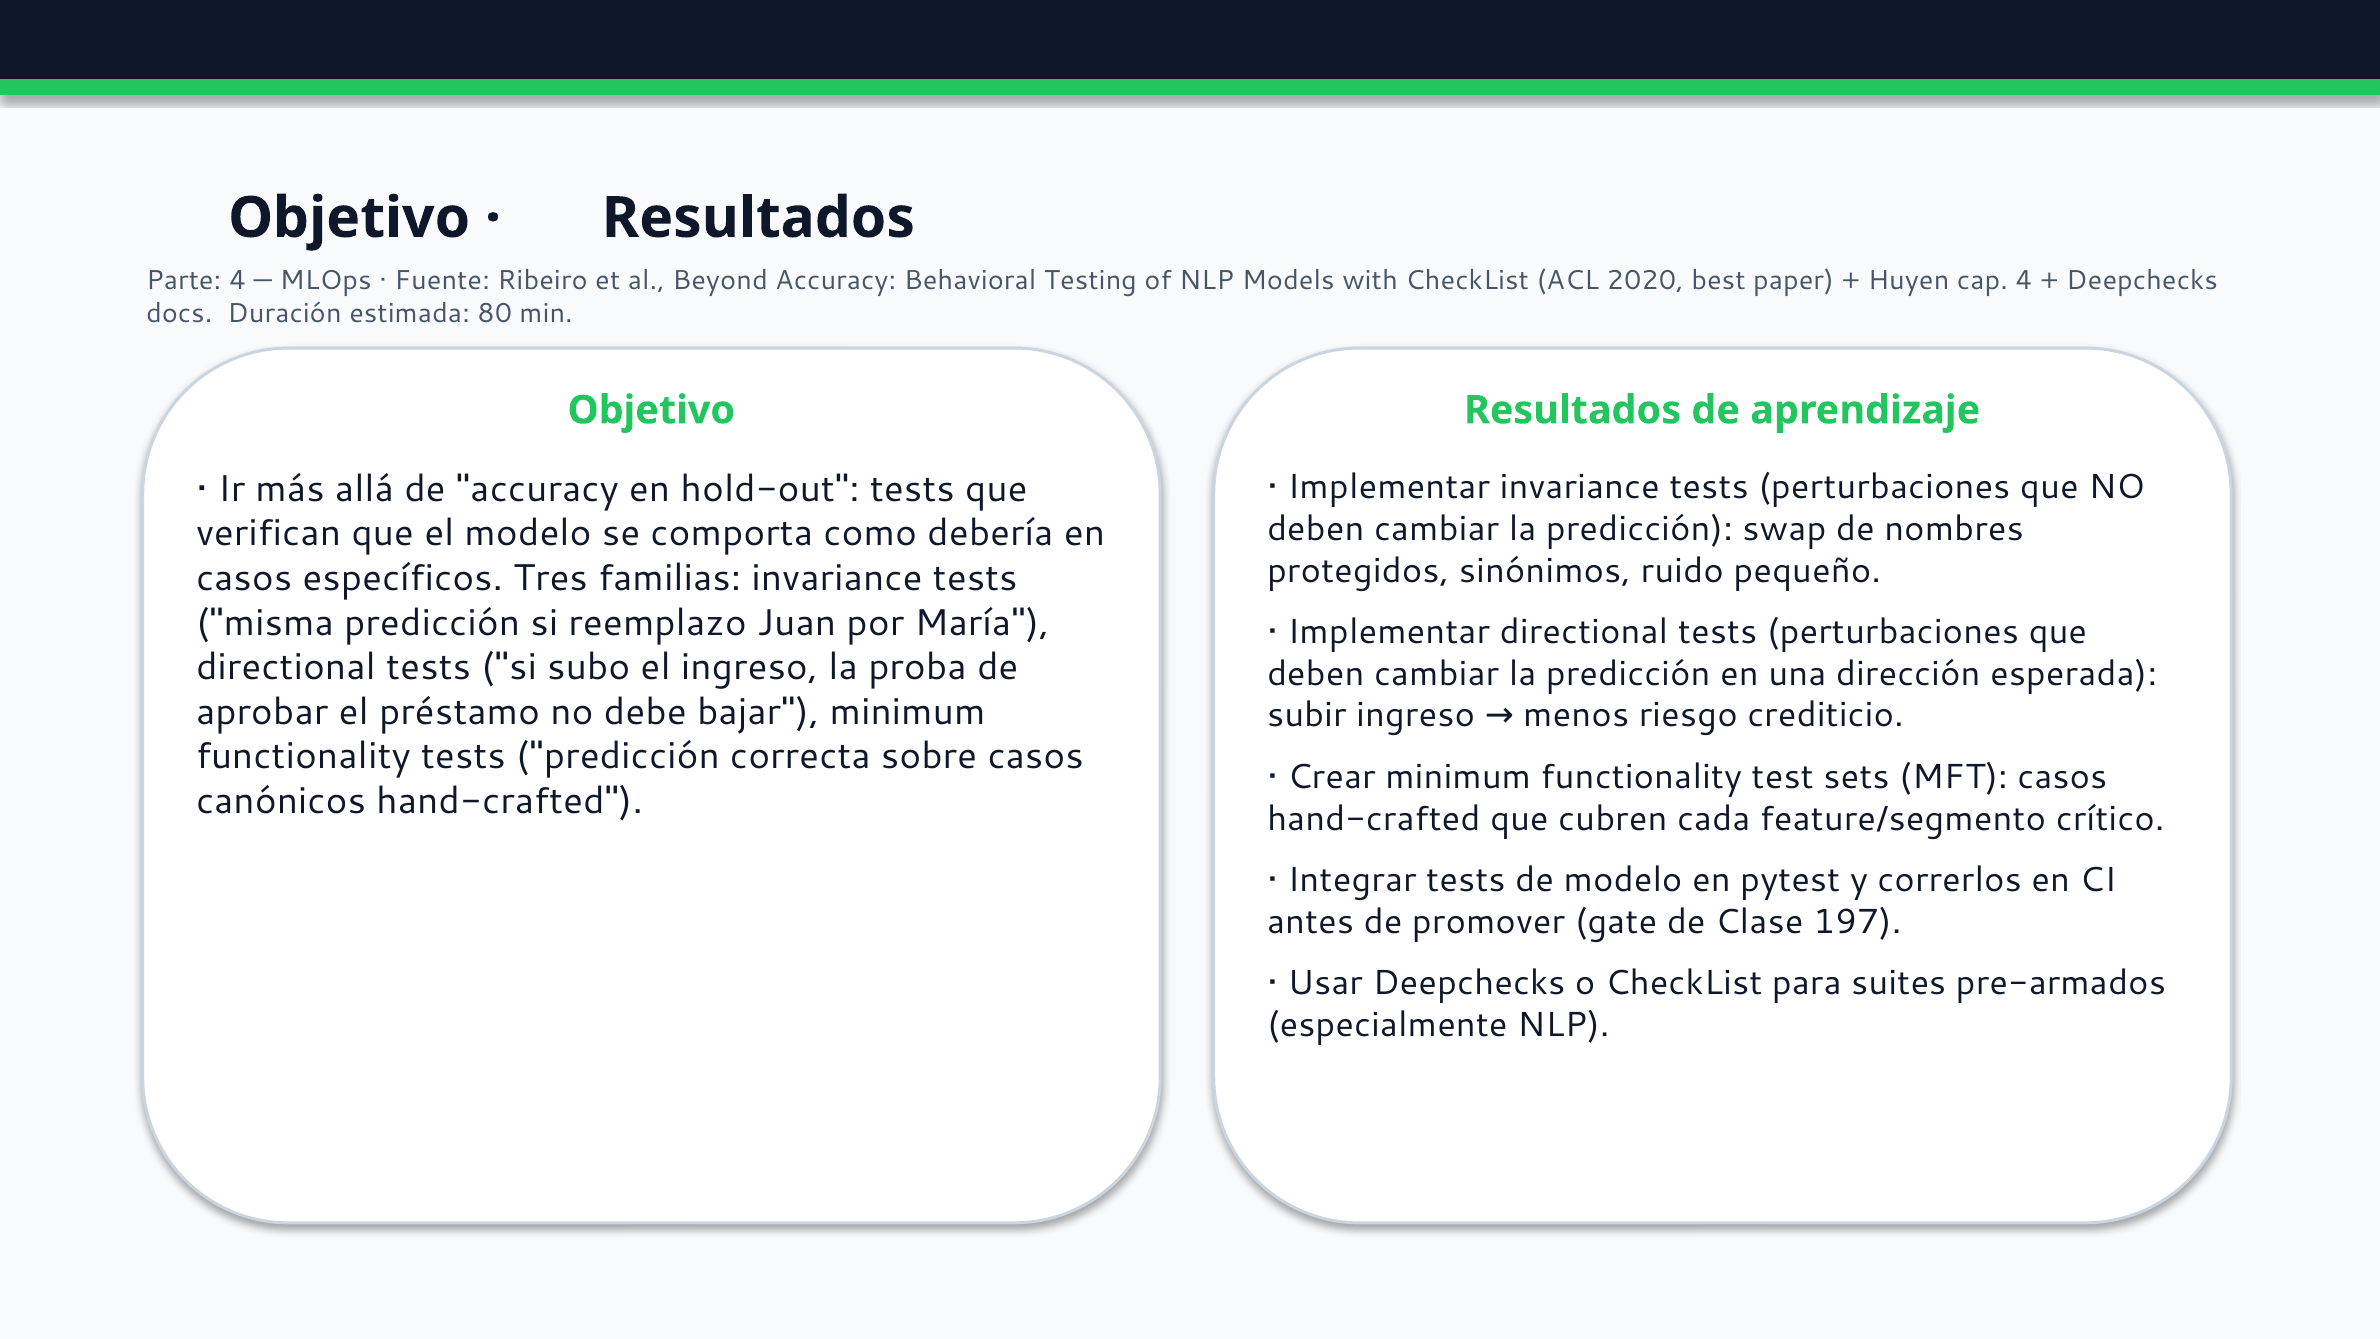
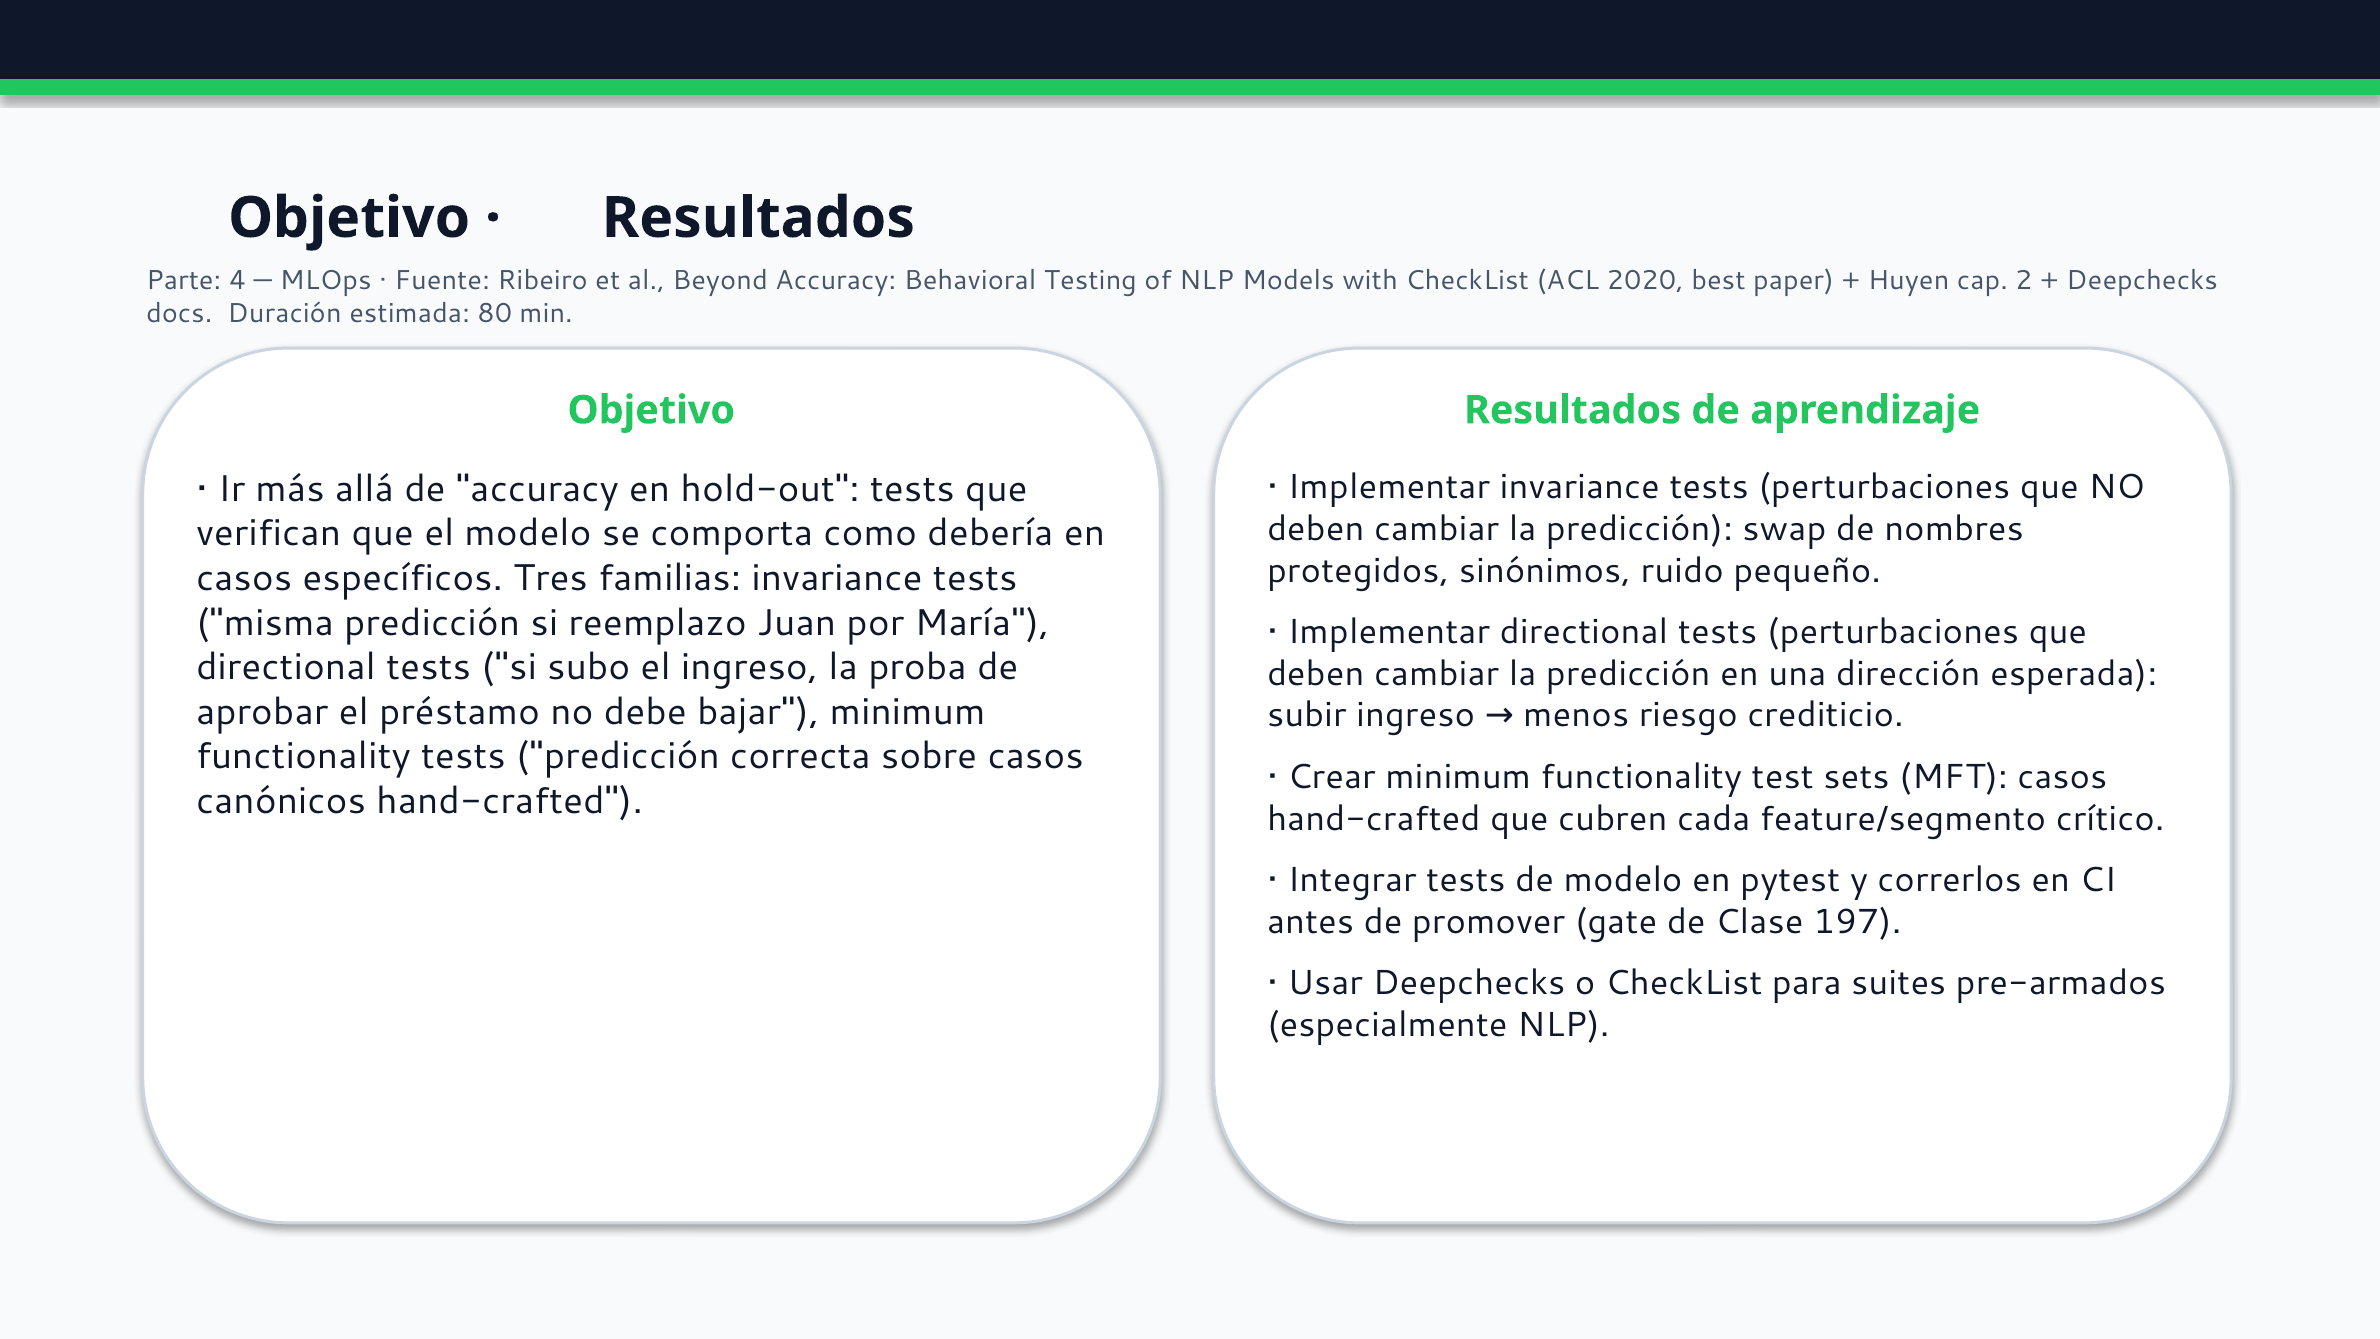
cap 4: 4 -> 2 (2024, 280)
